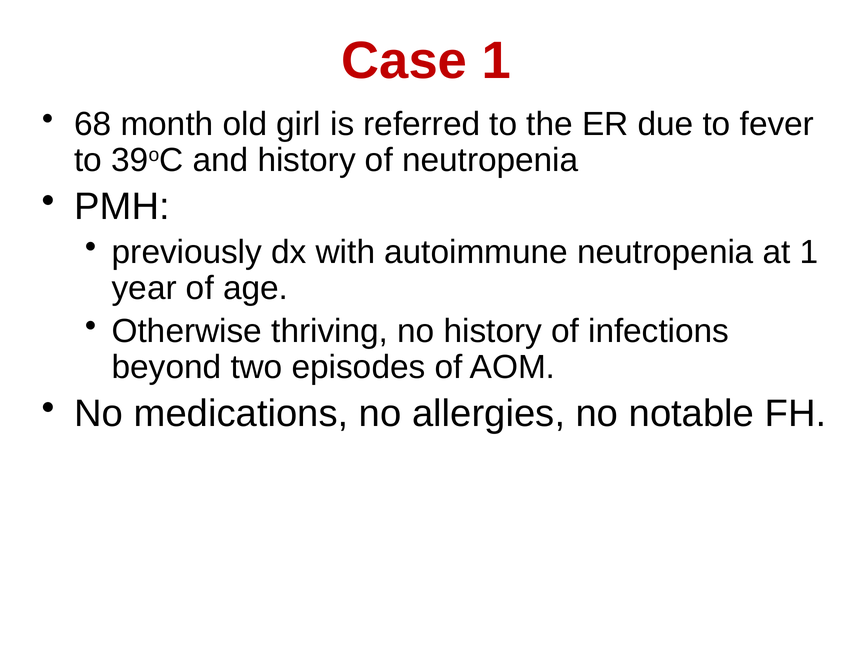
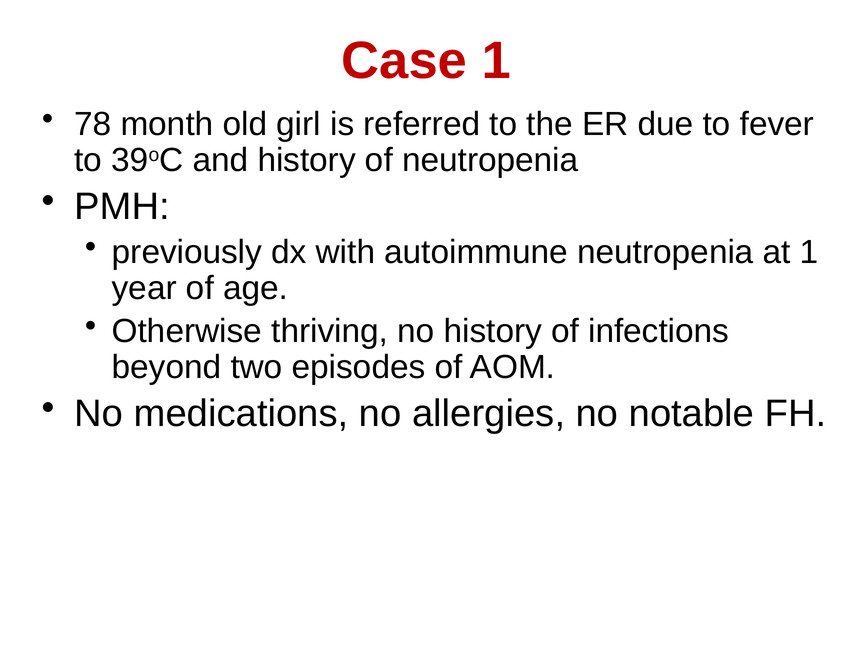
68: 68 -> 78 (93, 124)
